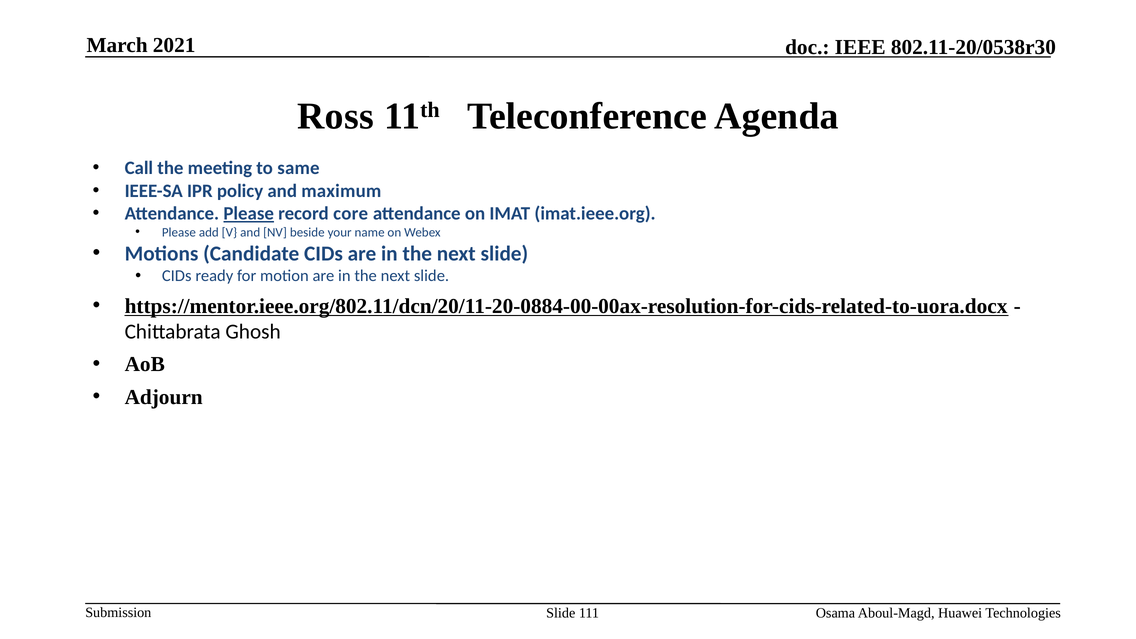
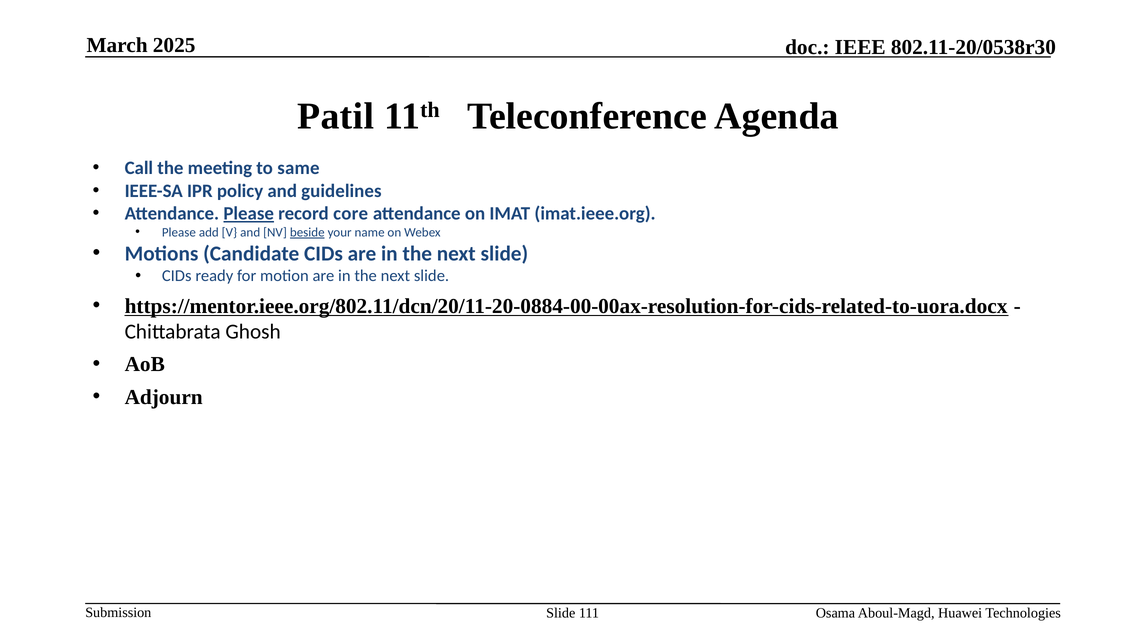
2021: 2021 -> 2025 (174, 45)
Ross: Ross -> Patil (336, 116)
maximum: maximum -> guidelines (341, 191)
beside underline: none -> present (307, 232)
